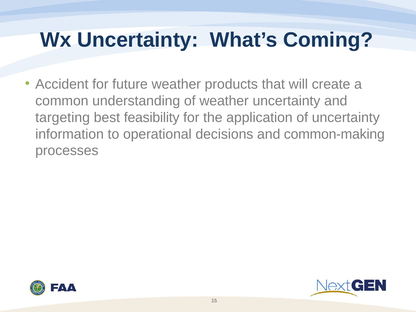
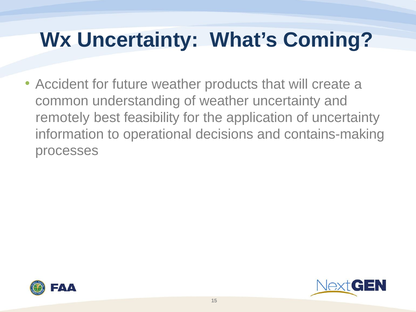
targeting: targeting -> remotely (63, 117)
common-making: common-making -> contains-making (334, 134)
